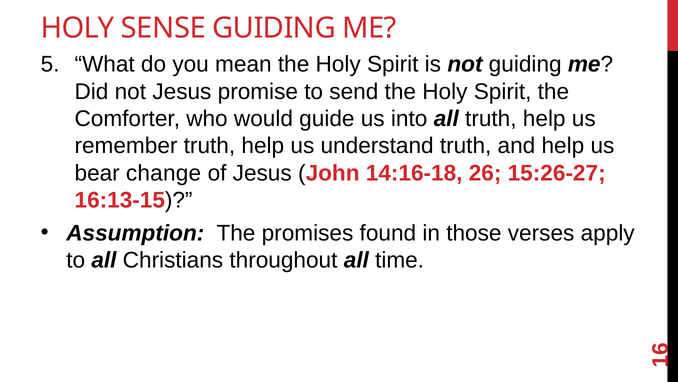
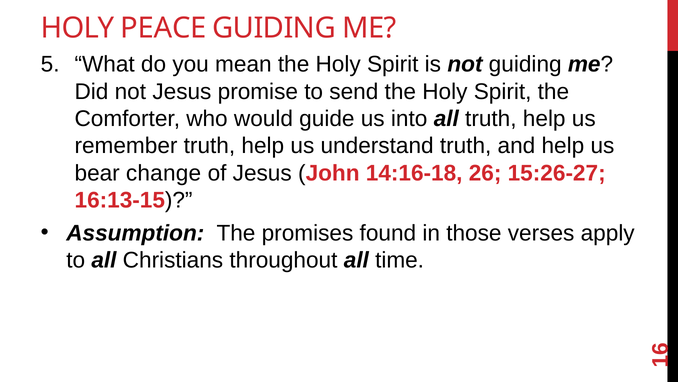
SENSE: SENSE -> PEACE (163, 28)
